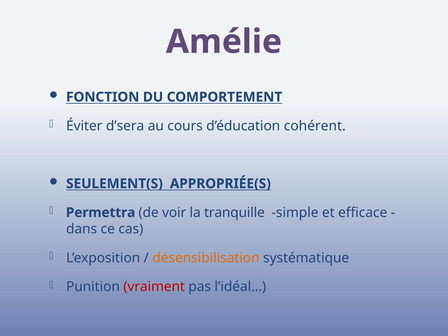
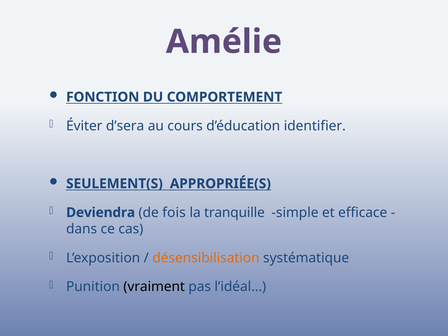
cohérent: cohérent -> identifier (315, 126)
Permettra: Permettra -> Deviendra (101, 213)
voir: voir -> fois (174, 213)
vraiment colour: red -> black (154, 287)
